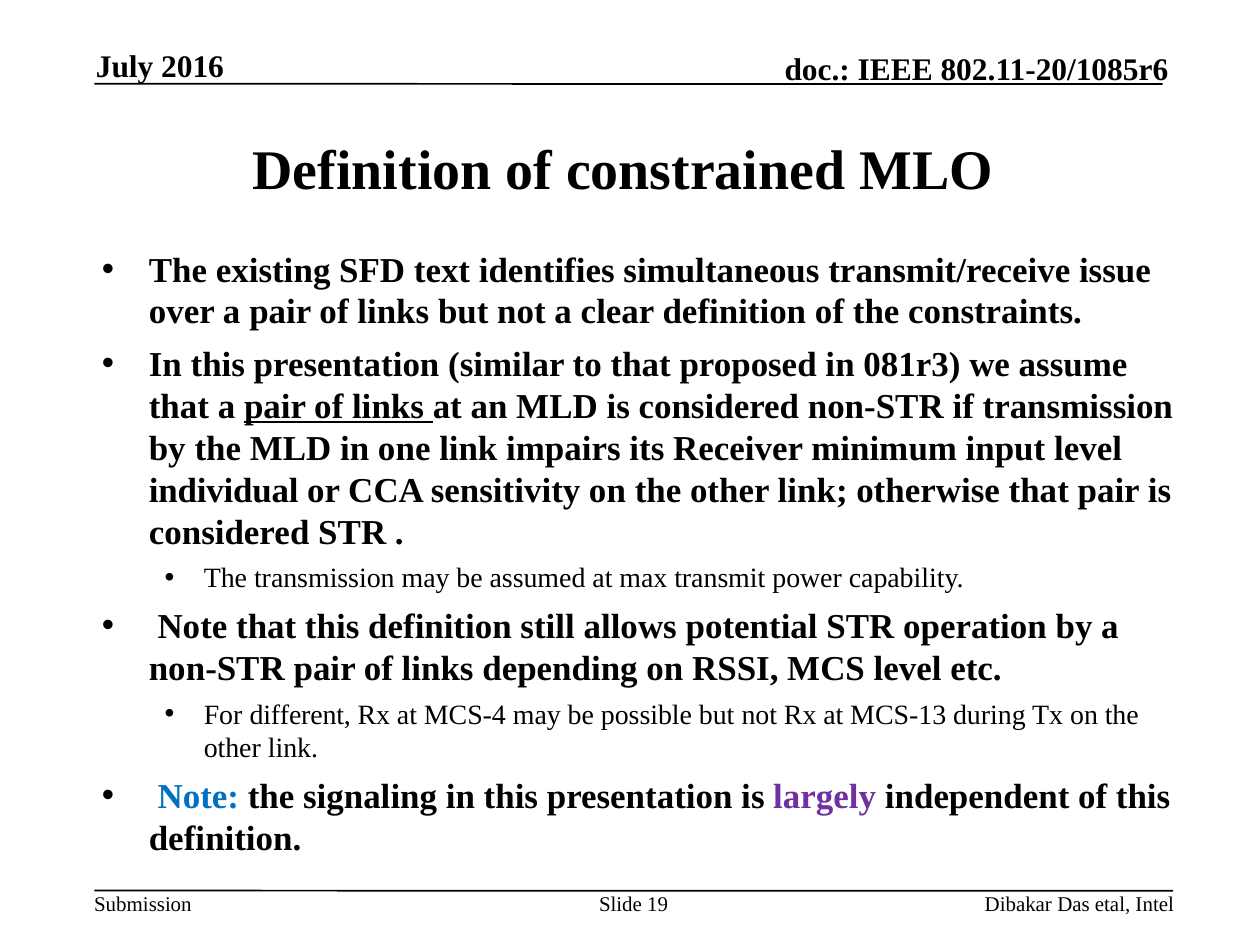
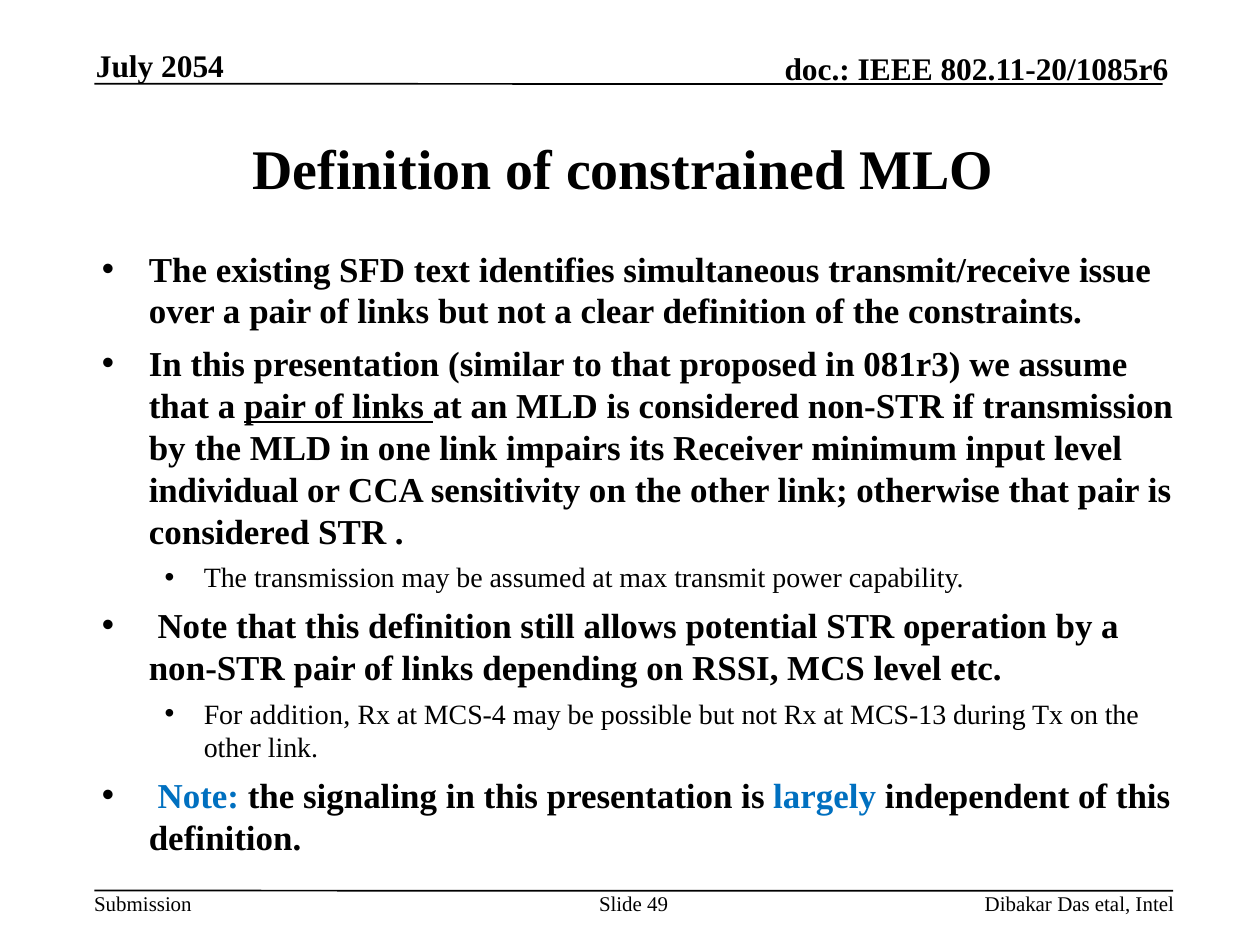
2016: 2016 -> 2054 (193, 67)
different: different -> addition (300, 715)
largely colour: purple -> blue (825, 797)
19: 19 -> 49 (658, 904)
